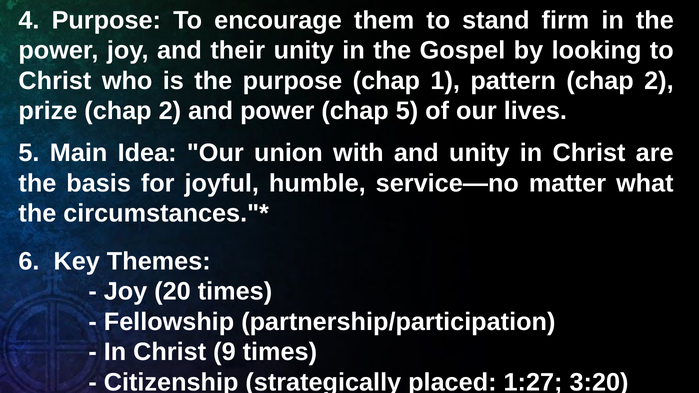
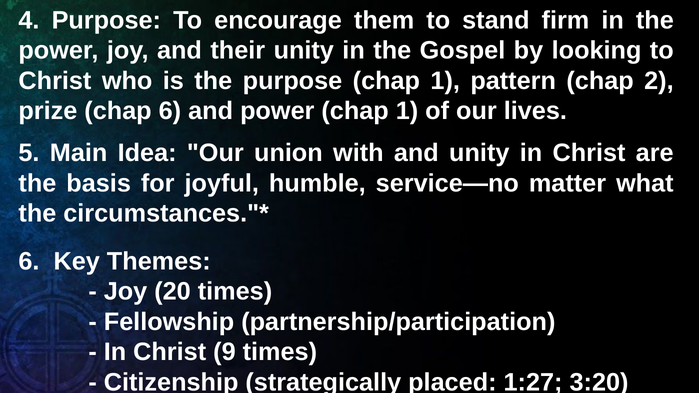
prize chap 2: 2 -> 6 (170, 111)
power chap 5: 5 -> 1 (407, 111)
